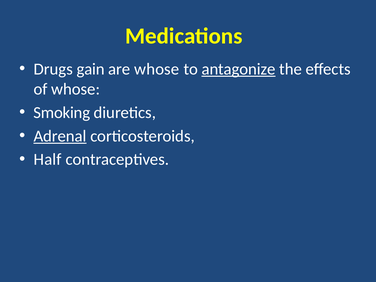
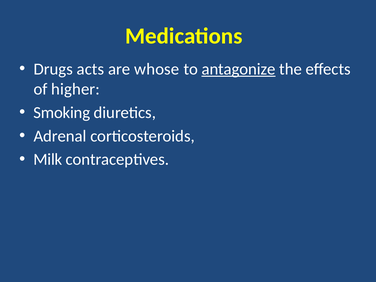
gain: gain -> acts (90, 69)
of whose: whose -> higher (76, 89)
Adrenal underline: present -> none (60, 136)
Half: Half -> Milk (48, 159)
